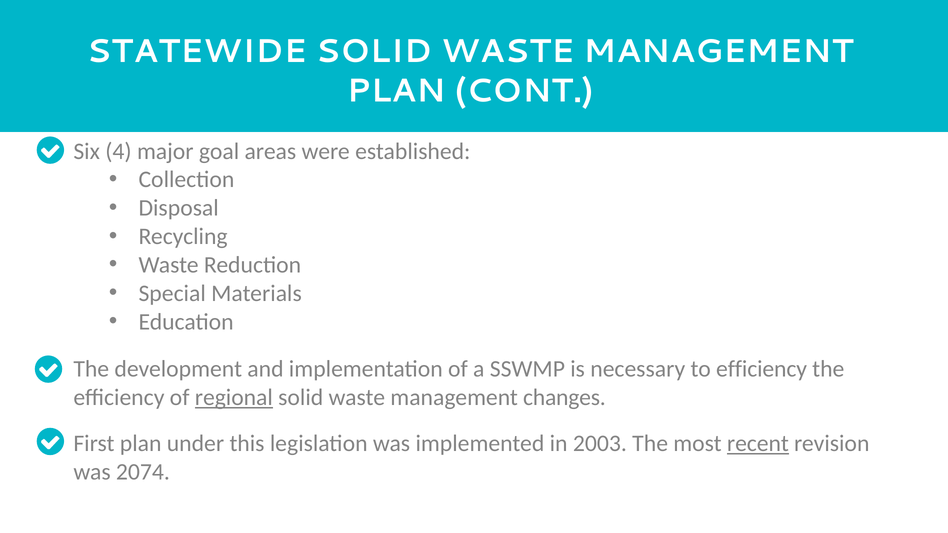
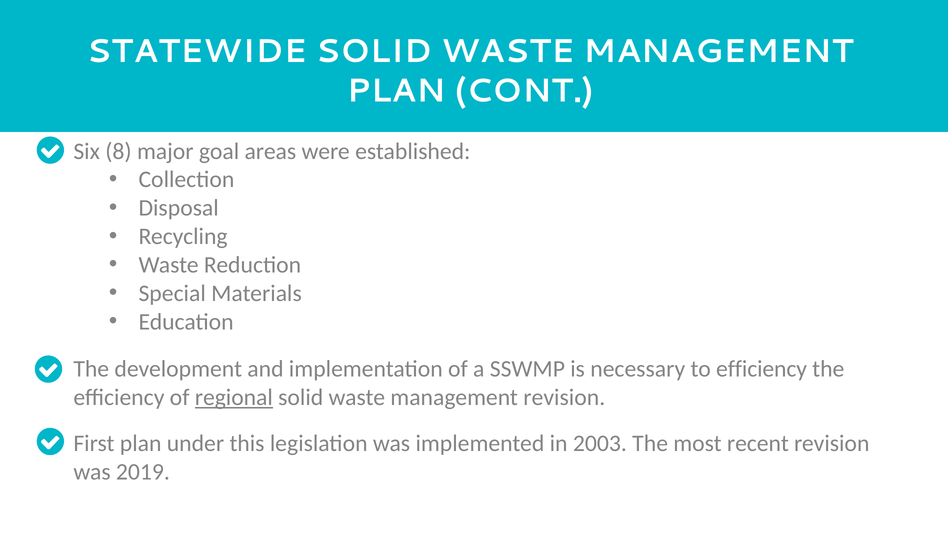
4: 4 -> 8 (118, 151)
management changes: changes -> revision (564, 398)
recent underline: present -> none (758, 444)
2074: 2074 -> 2019 (143, 472)
